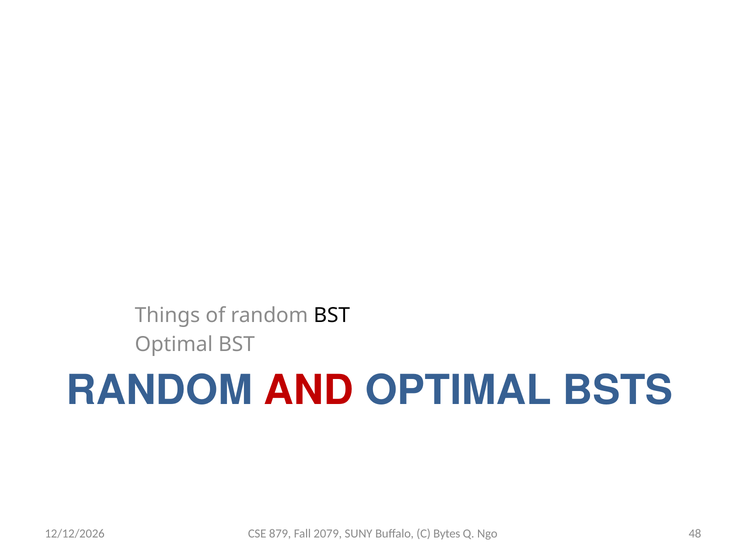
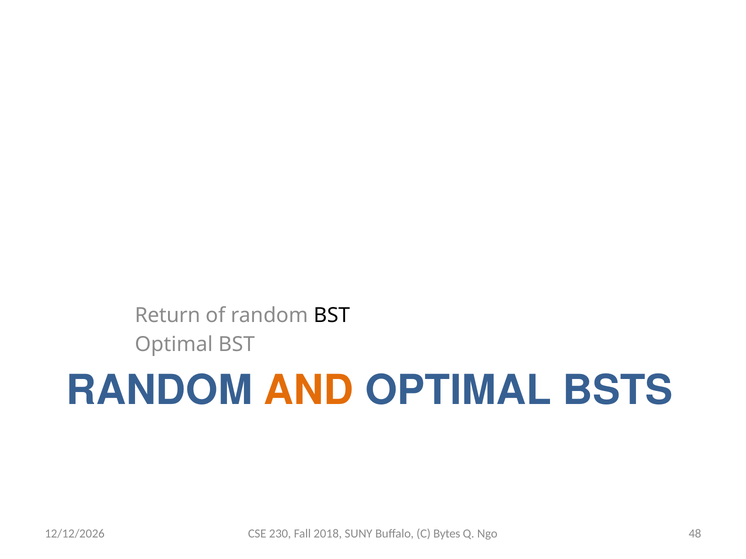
Things: Things -> Return (168, 316)
AND colour: red -> orange (309, 391)
879: 879 -> 230 (280, 534)
2079: 2079 -> 2018 (328, 534)
